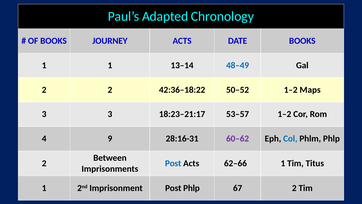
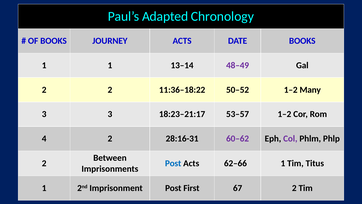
48–49 colour: blue -> purple (238, 65)
42:36–18:22: 42:36–18:22 -> 11:36–18:22 (182, 90)
Maps: Maps -> Many (310, 90)
4 9: 9 -> 2 (110, 138)
Col colour: blue -> purple (290, 138)
Post Phlp: Phlp -> First (191, 188)
